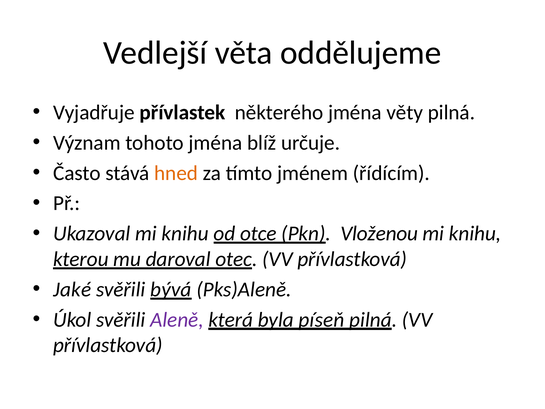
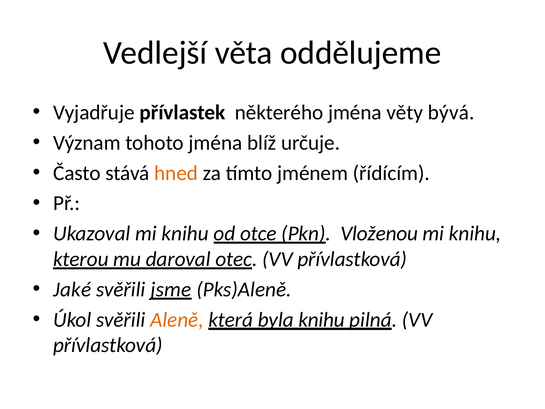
věty pilná: pilná -> bývá (451, 112)
bývá: bývá -> jsme (171, 289)
Aleně colour: purple -> orange (177, 320)
byla píseň: píseň -> knihu (322, 320)
